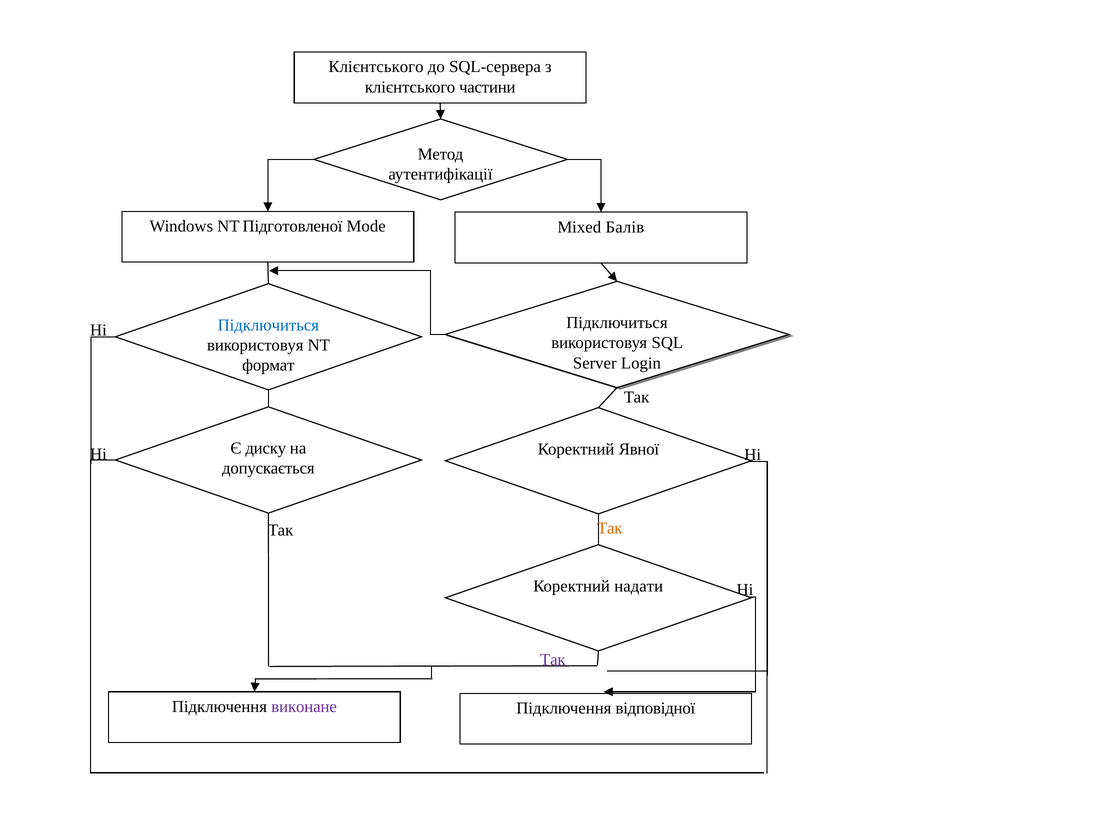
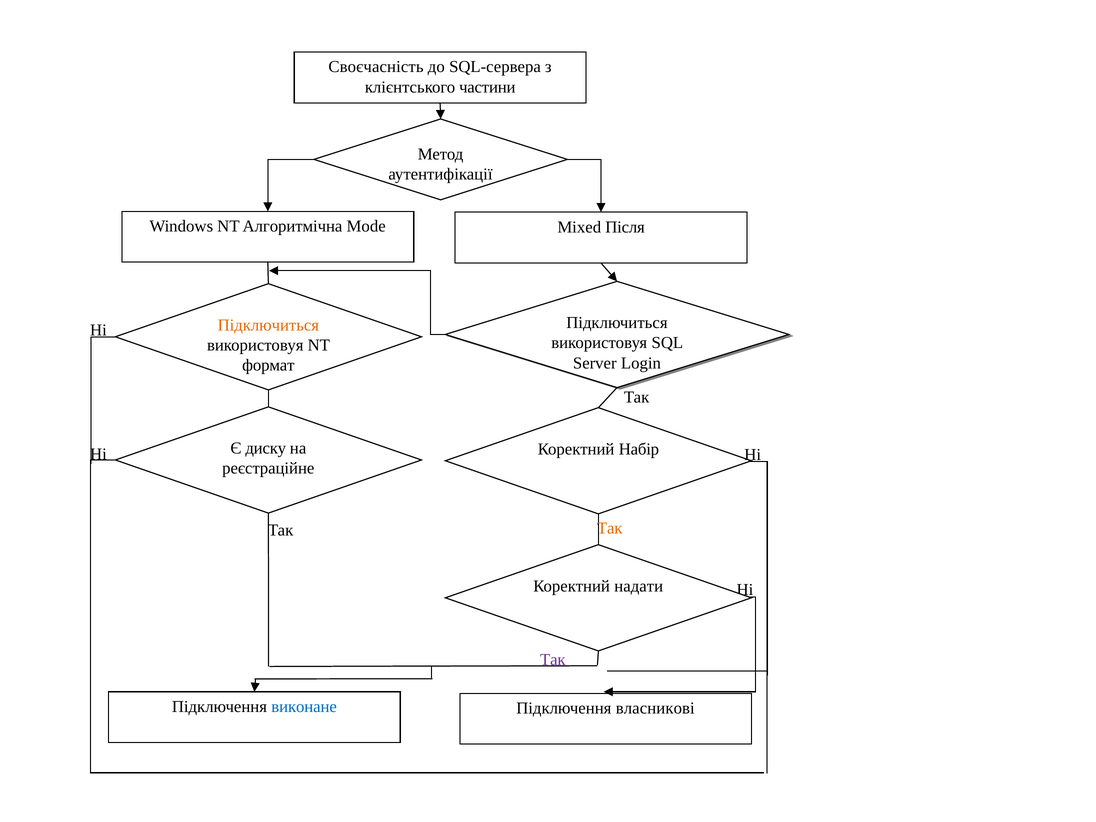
Клієнтського: Клієнтського -> Своєчасність (376, 67)
Підготовленої: Підготовленої -> Алгоритмічна (292, 226)
Балів: Балів -> Після (625, 227)
Підключиться colour: blue -> orange (268, 325)
Явної: Явної -> Набір (639, 449)
допускається: допускається -> реєстраційне (268, 468)
виконане colour: purple -> blue (304, 707)
відповідної: відповідної -> власникові (655, 708)
